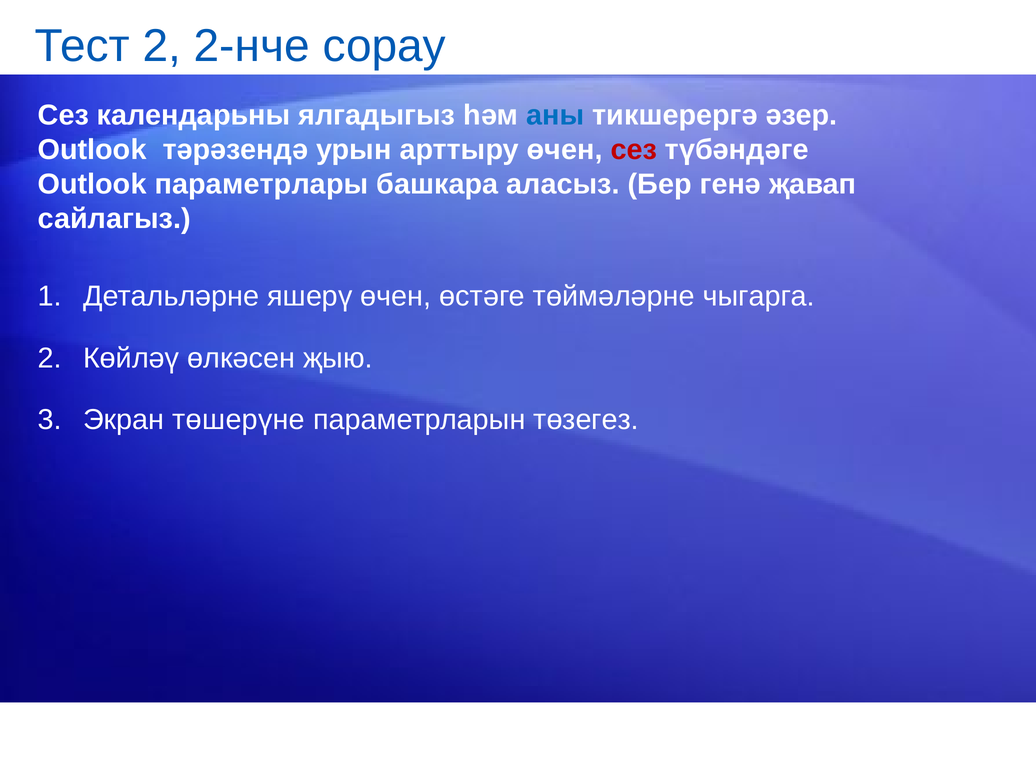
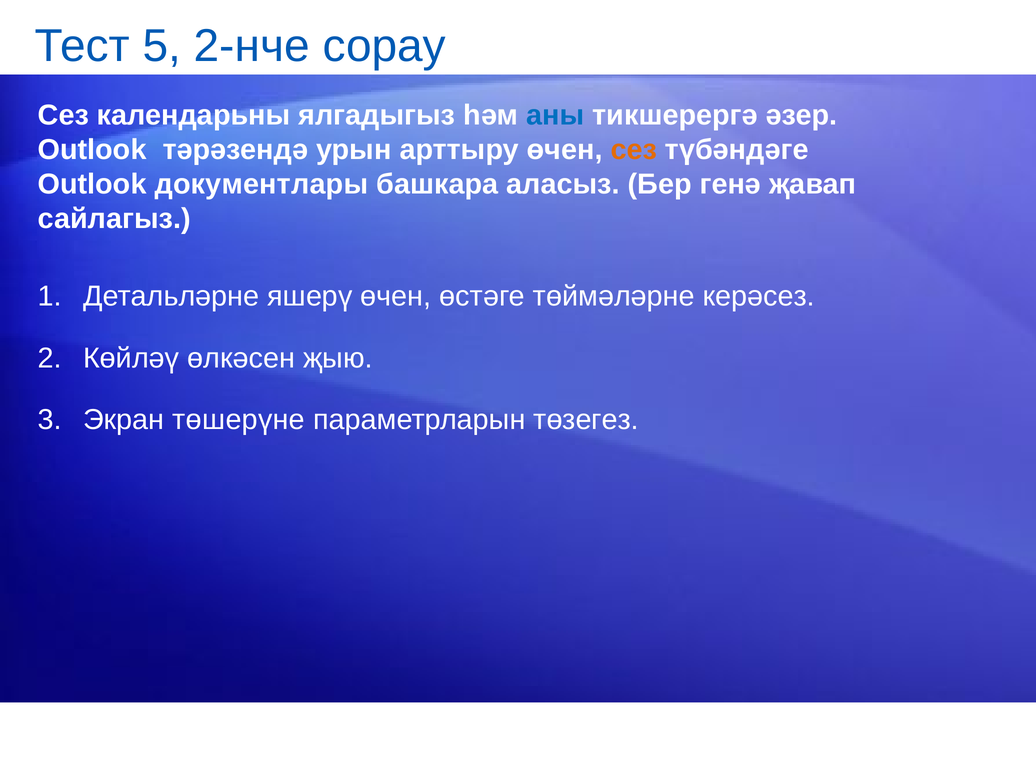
Тест 2: 2 -> 5 (162, 46)
сез colour: red -> orange (634, 150)
параметрлары: параметрлары -> документлары (261, 184)
чыгарга: чыгарга -> керәсез (759, 296)
